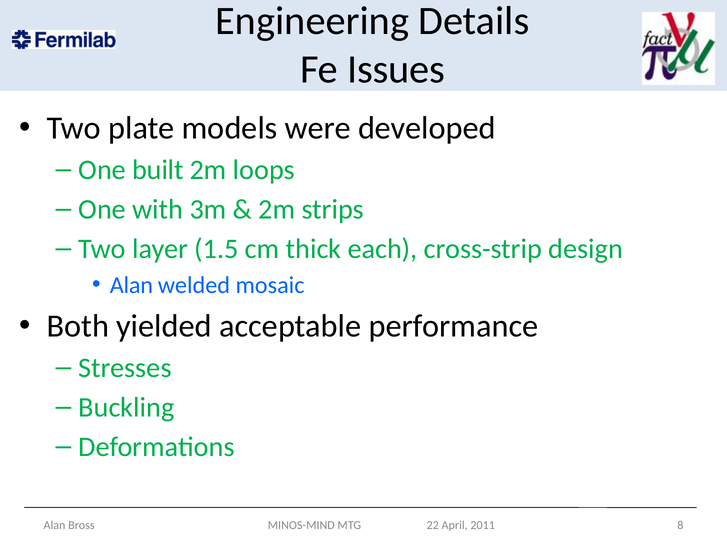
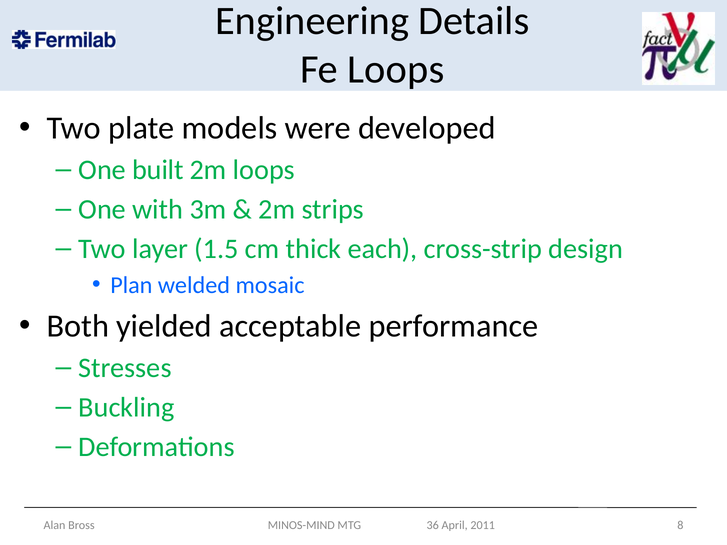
Fe Issues: Issues -> Loops (396, 69)
Alan: Alan -> Plan (131, 285)
22: 22 -> 36 (433, 525)
